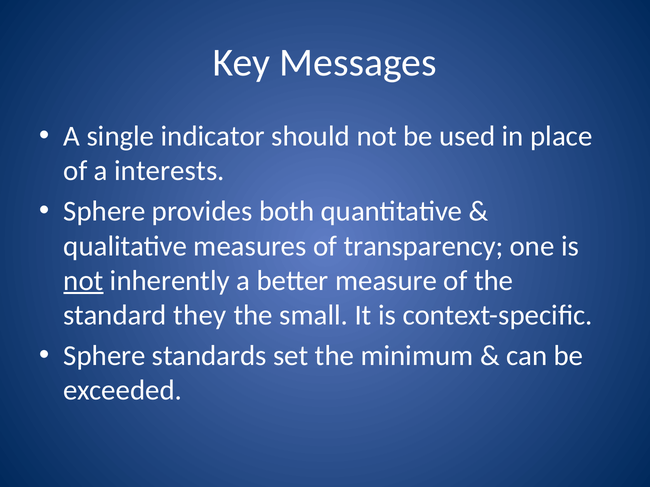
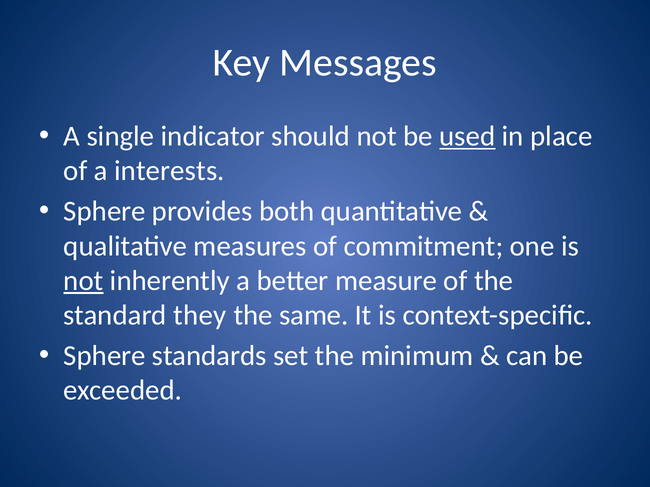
used underline: none -> present (467, 136)
transparency: transparency -> commitment (424, 246)
small: small -> same (314, 316)
